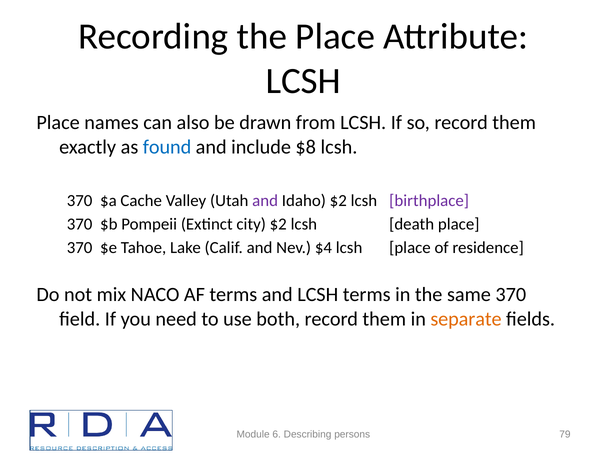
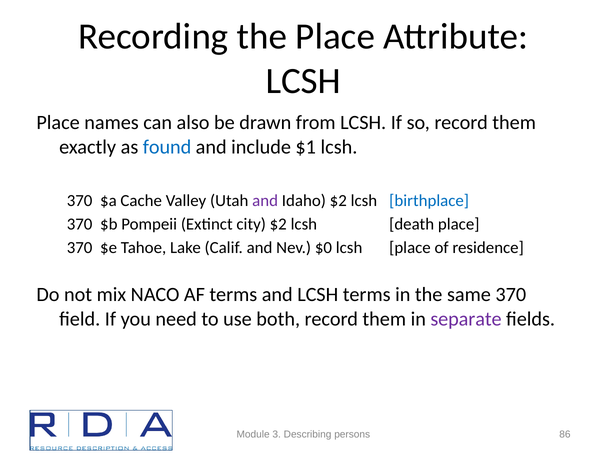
$8: $8 -> $1 (306, 147)
birthplace colour: purple -> blue (429, 201)
$4: $4 -> $0 (323, 248)
separate colour: orange -> purple (466, 319)
6: 6 -> 3 (277, 435)
79: 79 -> 86 (565, 435)
